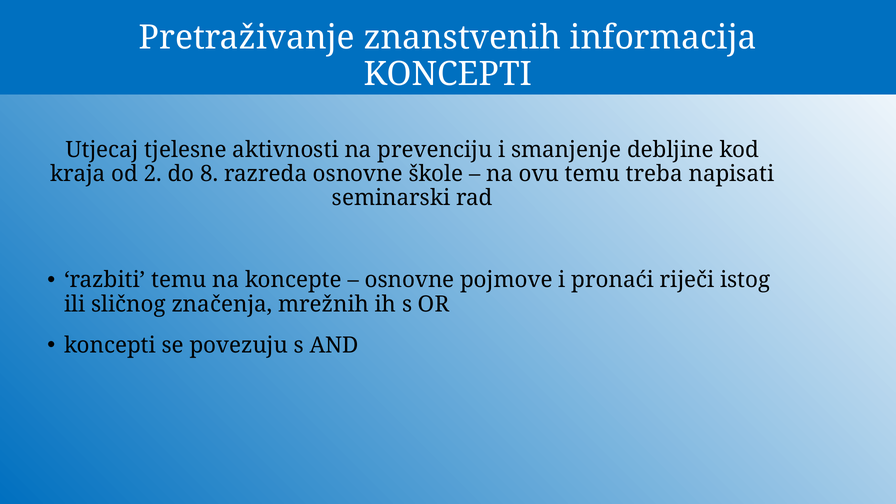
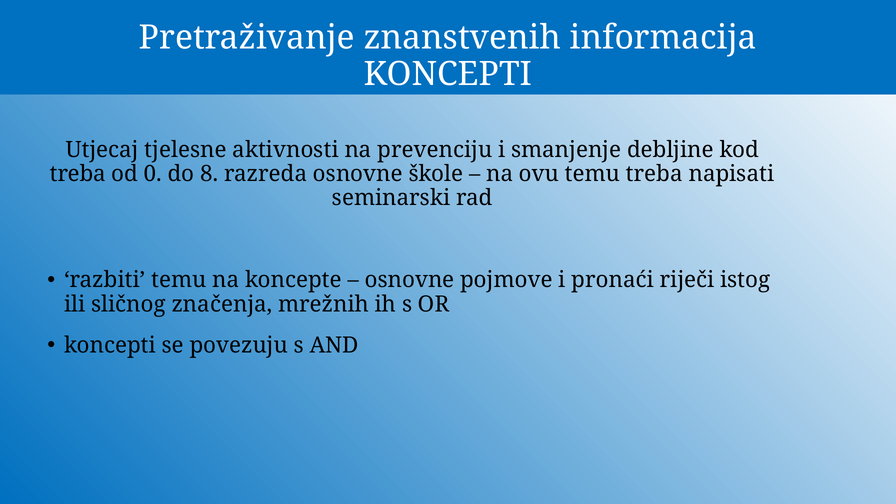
kraja: kraja -> treba (78, 174)
2: 2 -> 0 (153, 174)
